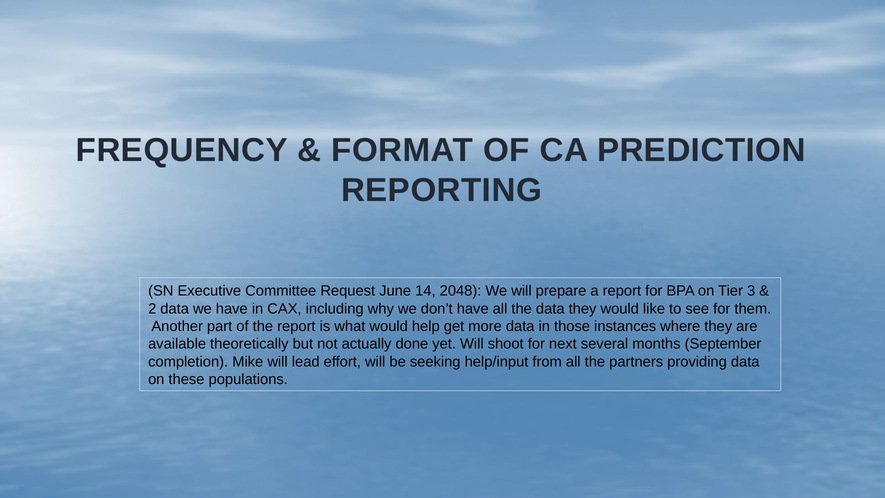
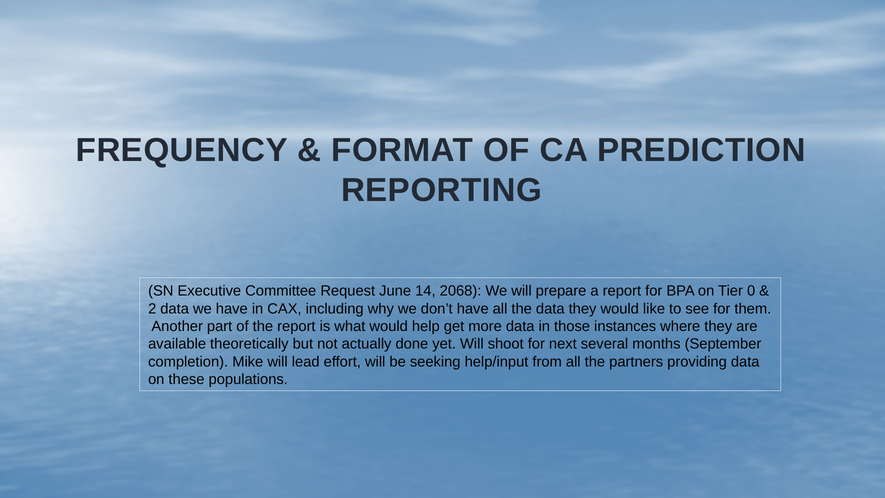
2048: 2048 -> 2068 (461, 291)
3: 3 -> 0 (751, 291)
